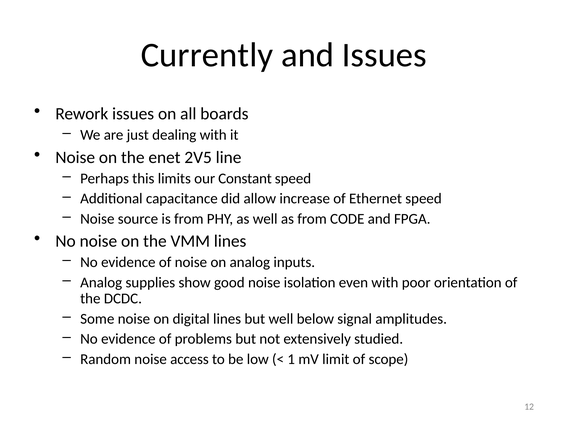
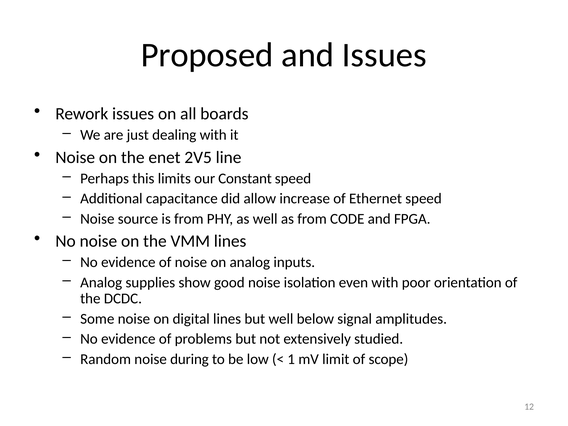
Currently: Currently -> Proposed (207, 55)
access: access -> during (189, 359)
